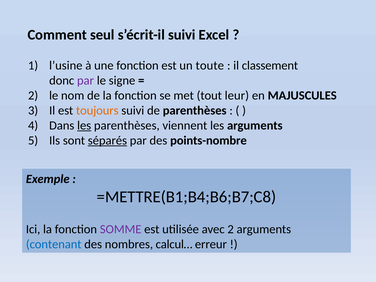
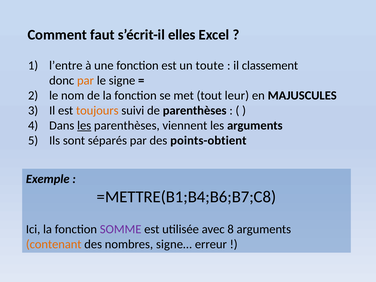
seul: seul -> faut (102, 35)
s’écrit-il suivi: suivi -> elles (182, 35)
l’usine: l’usine -> l’entre (66, 65)
par colour: purple -> orange (86, 80)
séparés underline: present -> none (107, 141)
points-nombre: points-nombre -> points-obtient (208, 141)
avec 2: 2 -> 8 (231, 229)
contenant colour: blue -> orange (54, 244)
calcul…: calcul… -> signe… (174, 244)
